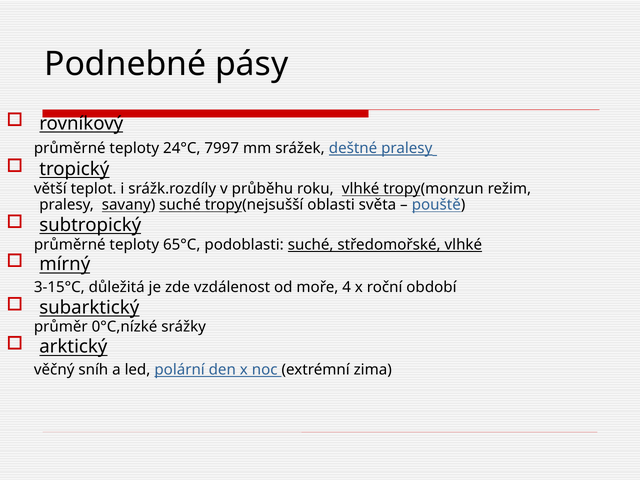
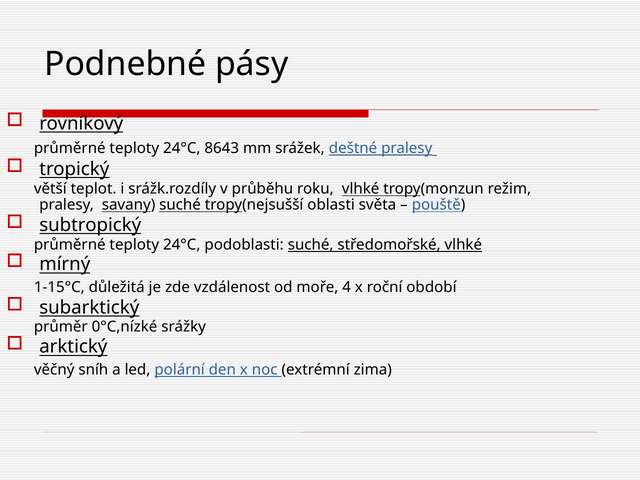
7997: 7997 -> 8643 (222, 148)
65°C: 65°C -> 24°C (182, 245)
3-15°C: 3-15°C -> 1-15°C (59, 287)
